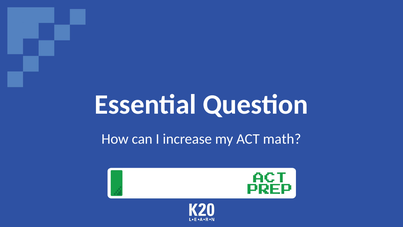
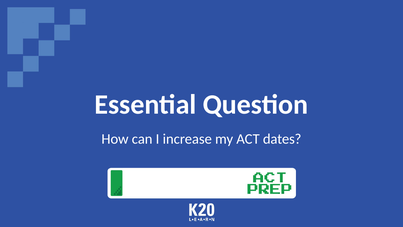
math: math -> dates (282, 139)
